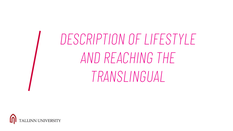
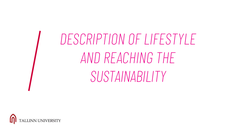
TRANSLINGUAL: TRANSLINGUAL -> SUSTAINABILITY (128, 77)
